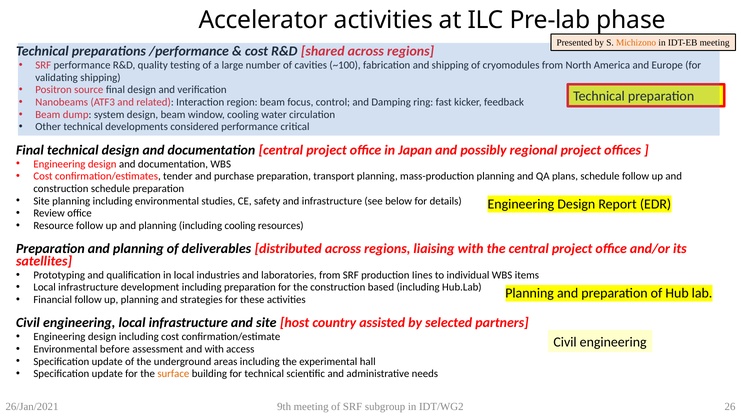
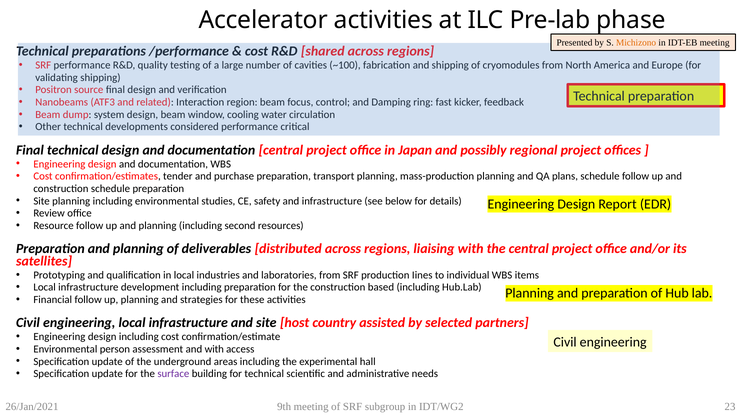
including cooling: cooling -> second (240, 226)
before: before -> person (115, 349)
surface colour: orange -> purple (173, 374)
26: 26 -> 23 (730, 406)
